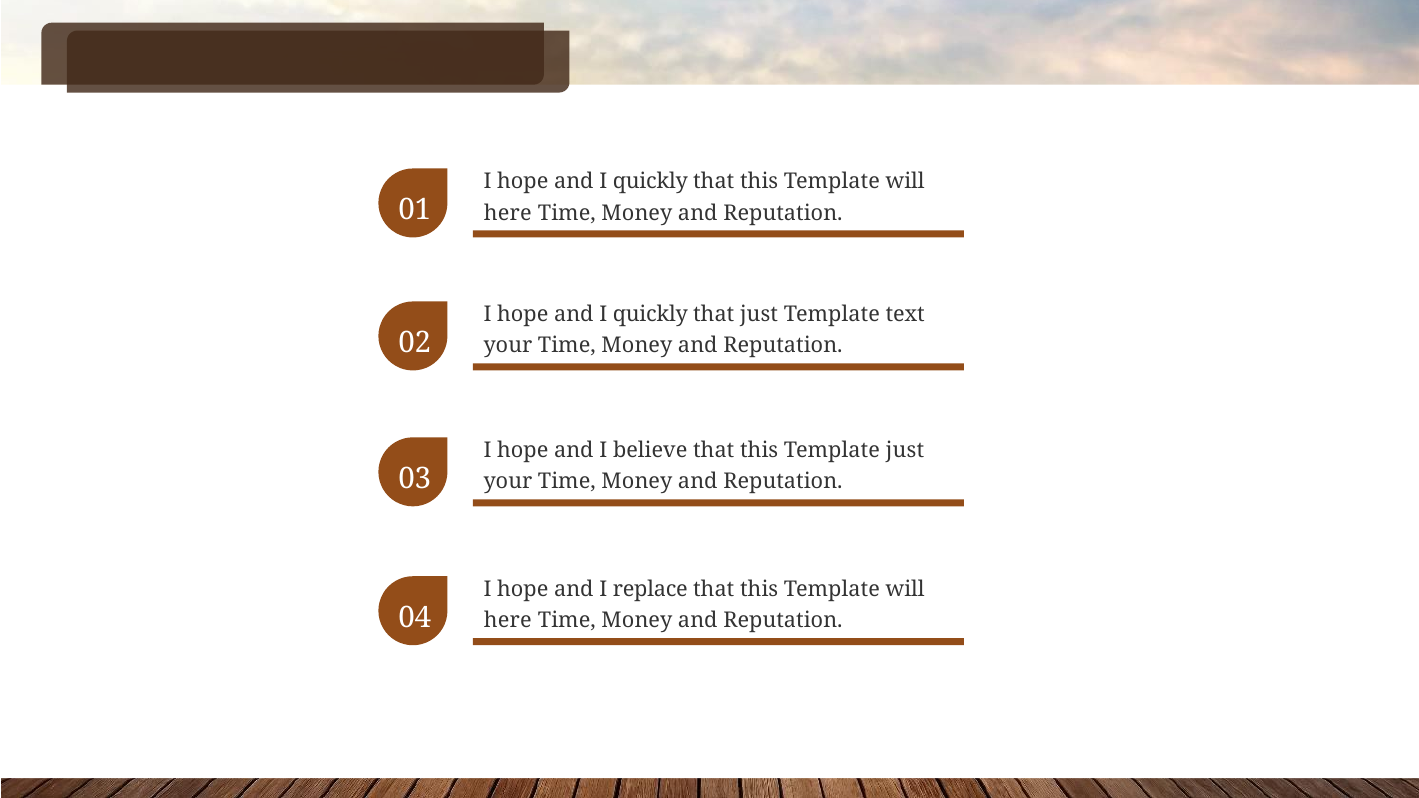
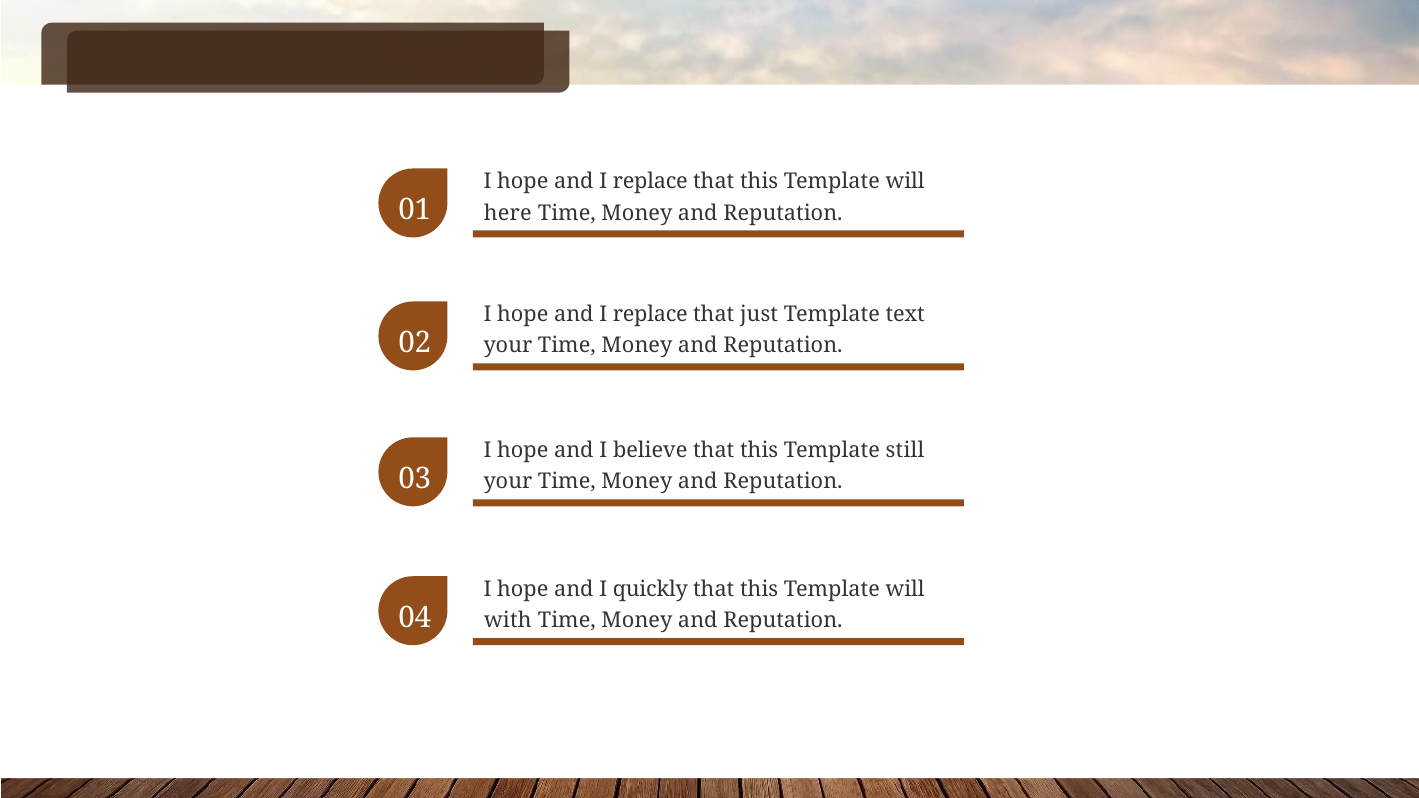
quickly: quickly -> replace (650, 182)
quickly: quickly -> replace (650, 315)
Template just: just -> still (905, 451)
replace: replace -> quickly (650, 590)
here: here -> with (508, 621)
